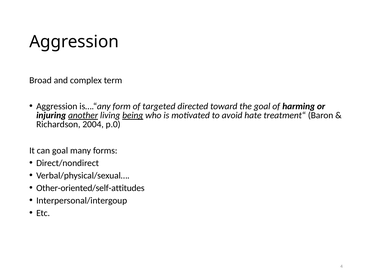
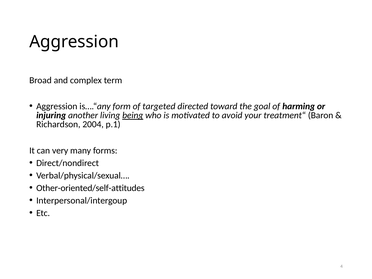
another underline: present -> none (83, 115)
hate: hate -> your (253, 115)
p.0: p.0 -> p.1 (113, 124)
can goal: goal -> very (60, 150)
